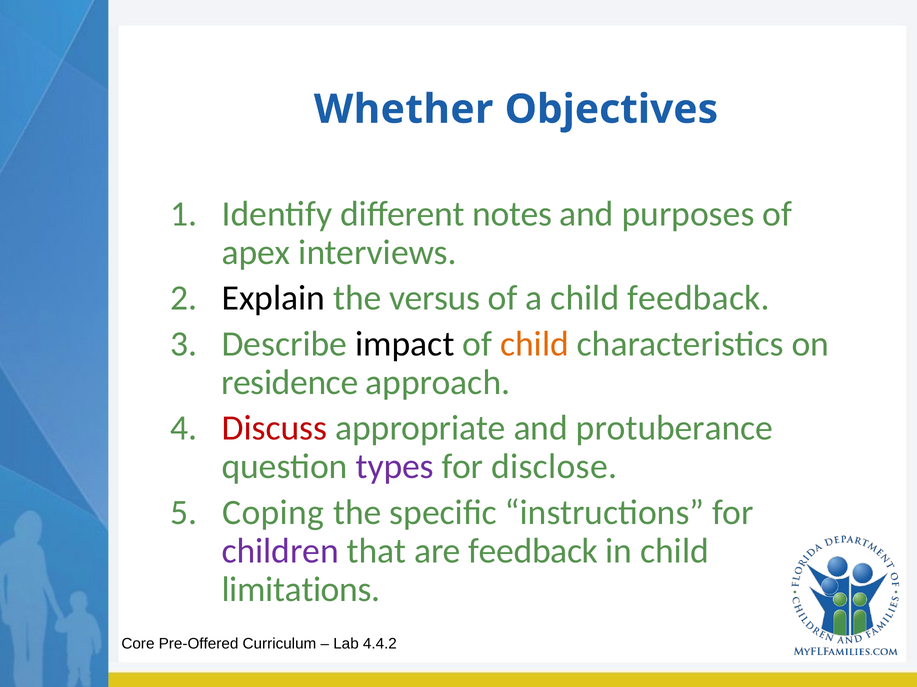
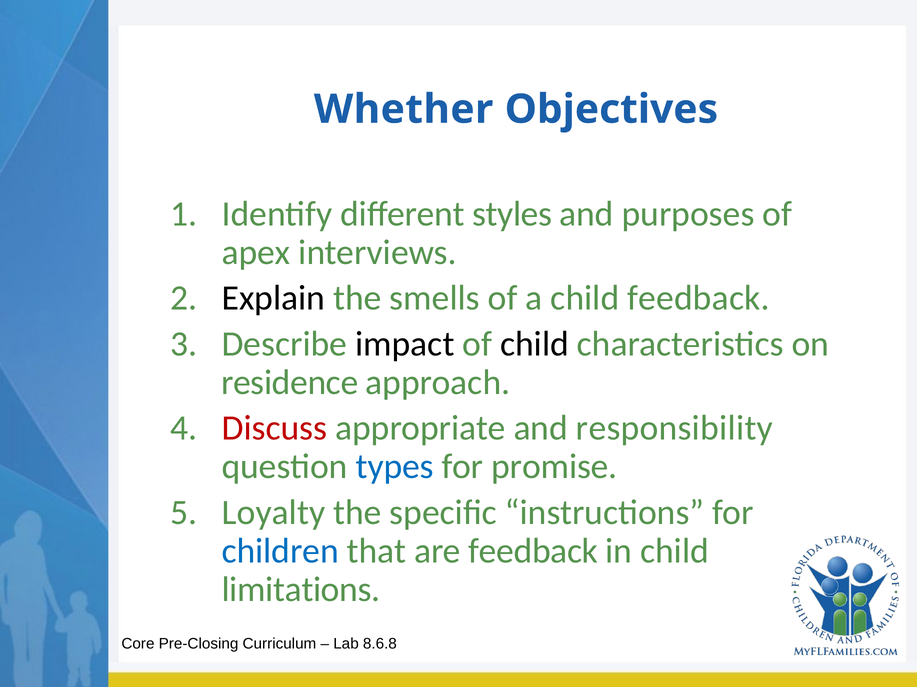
notes: notes -> styles (512, 214)
versus: versus -> smells (435, 298)
child colour: orange -> black (535, 344)
protuberance: protuberance -> responsibility (674, 429)
types colour: purple -> blue (395, 467)
disclose: disclose -> promise (554, 467)
Coping: Coping -> Loyalty (273, 513)
children colour: purple -> blue (280, 552)
Pre-Offered: Pre-Offered -> Pre-Closing (199, 645)
4.4.2: 4.4.2 -> 8.6.8 (380, 645)
